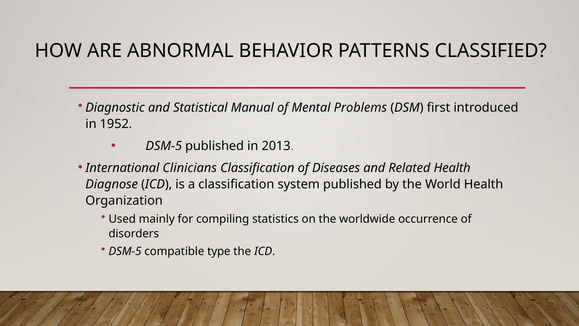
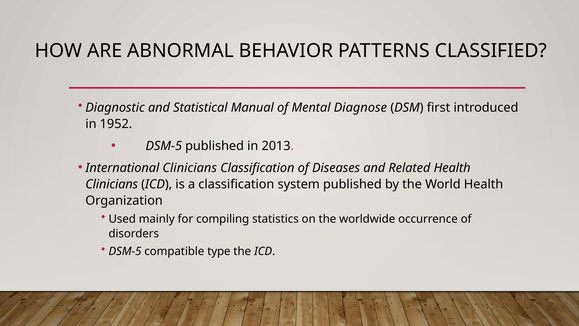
Problems: Problems -> Diagnose (360, 108)
Diagnose: Diagnose -> Clinicians (112, 184)
